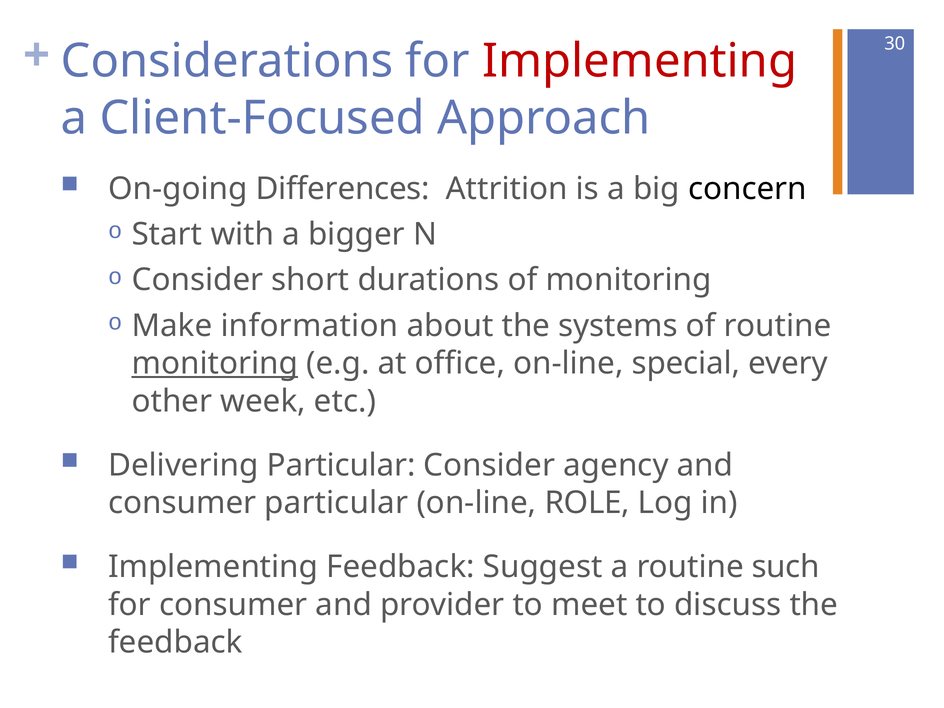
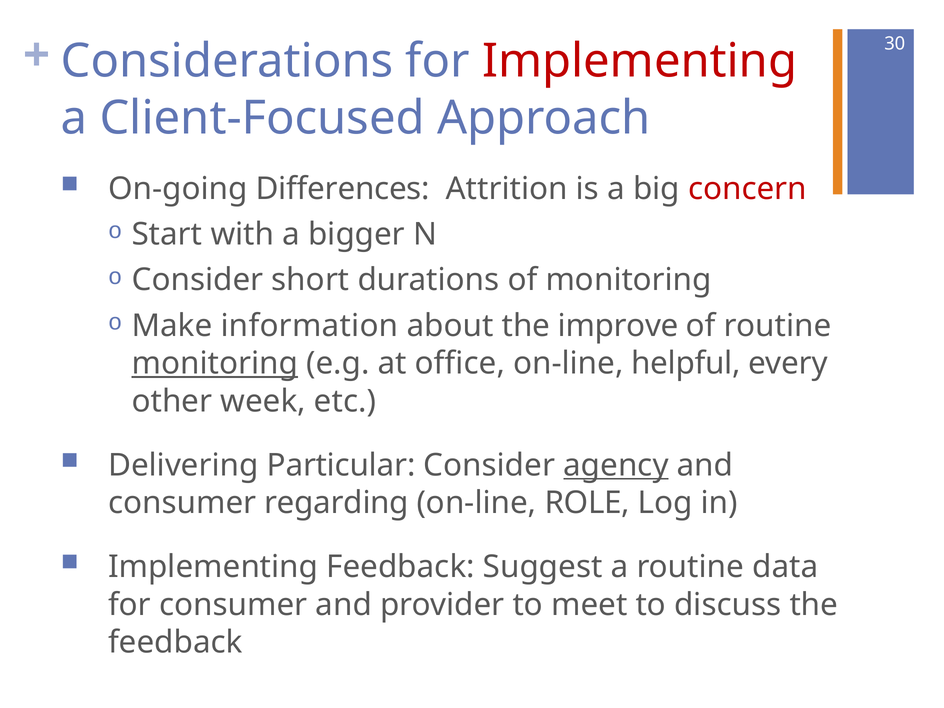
concern colour: black -> red (747, 189)
systems: systems -> improve (618, 326)
special: special -> helpful (686, 363)
agency underline: none -> present (616, 465)
consumer particular: particular -> regarding (337, 503)
such: such -> data (785, 567)
